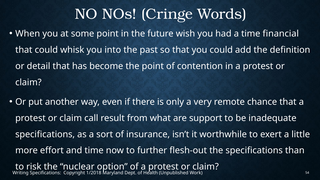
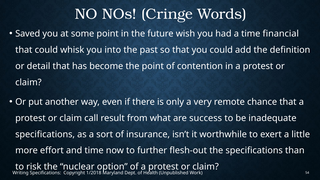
When: When -> Saved (28, 34)
support: support -> success (206, 118)
